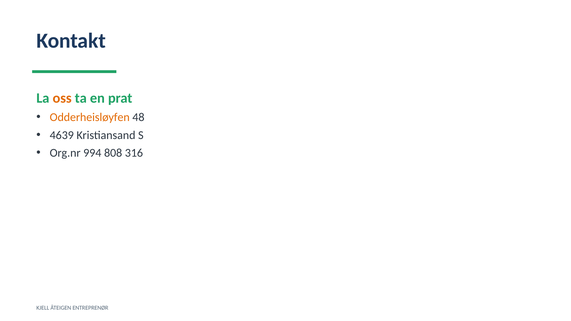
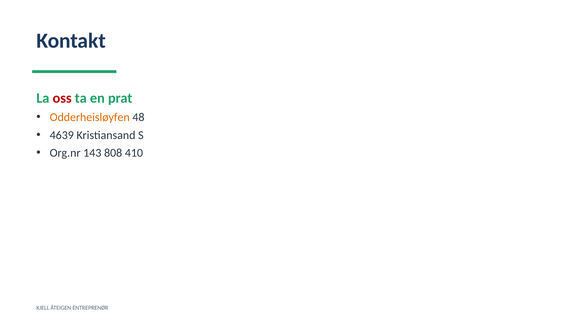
oss colour: orange -> red (62, 98)
994: 994 -> 143 (92, 153)
316: 316 -> 410 (134, 153)
